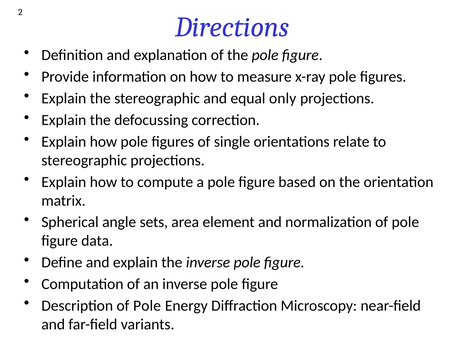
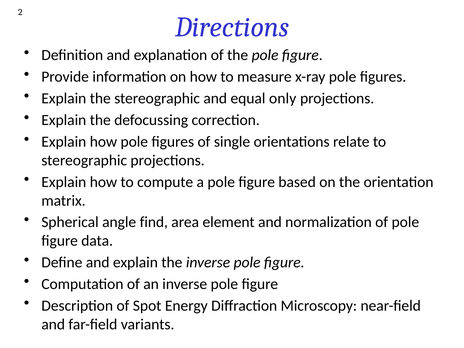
sets: sets -> find (154, 222)
Description of Pole: Pole -> Spot (147, 306)
